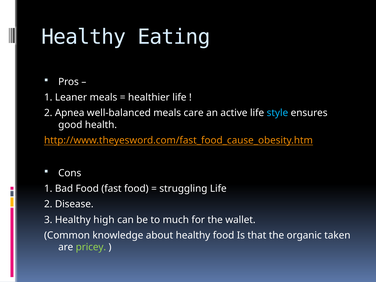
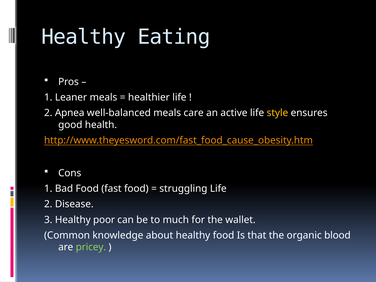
style colour: light blue -> yellow (277, 113)
high: high -> poor (104, 220)
taken: taken -> blood (337, 235)
